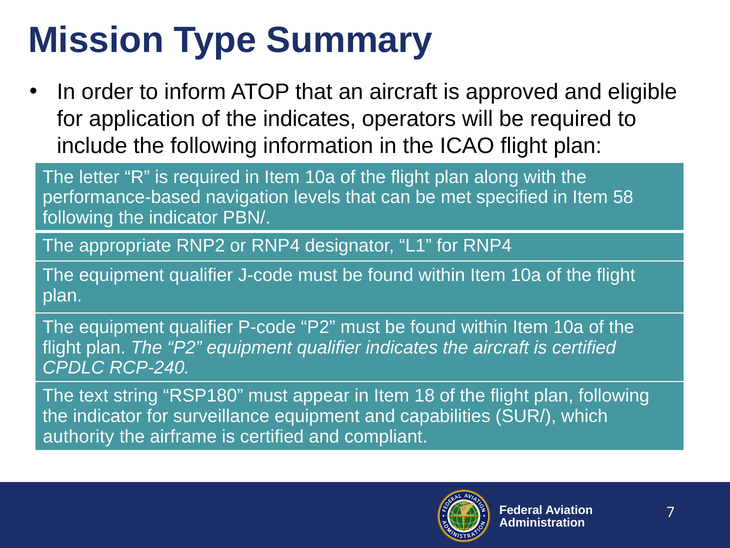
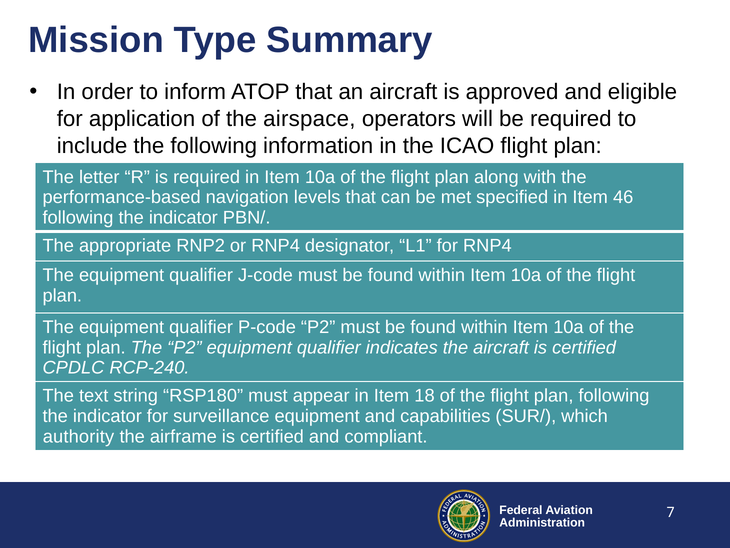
the indicates: indicates -> airspace (309, 119)
58: 58 -> 46 (623, 197)
